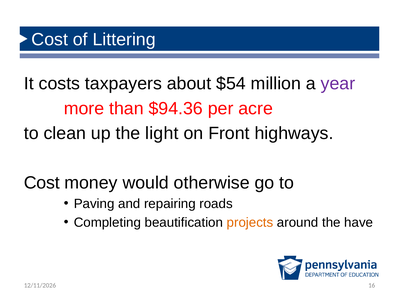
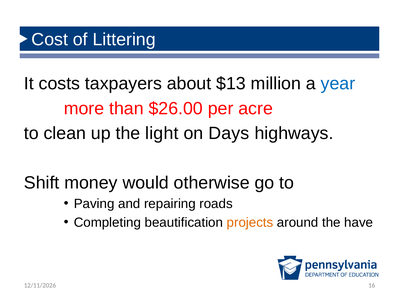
$54: $54 -> $13 (231, 84)
year colour: purple -> blue (338, 84)
$94.36: $94.36 -> $26.00 (176, 109)
Front: Front -> Days (229, 133)
Cost: Cost -> Shift (42, 183)
